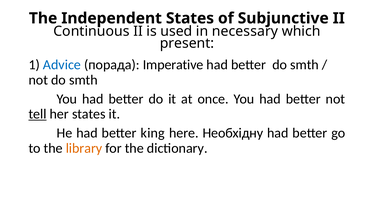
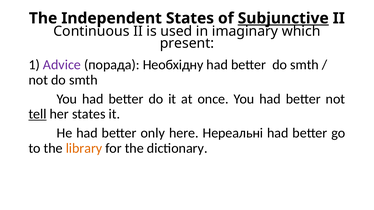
Subjunctive underline: none -> present (283, 18)
necessary: necessary -> imaginary (245, 31)
Advice colour: blue -> purple (62, 65)
Imperative: Imperative -> Необхідну (173, 65)
king: king -> only (153, 133)
Необхідну: Необхідну -> Нереальні (233, 133)
